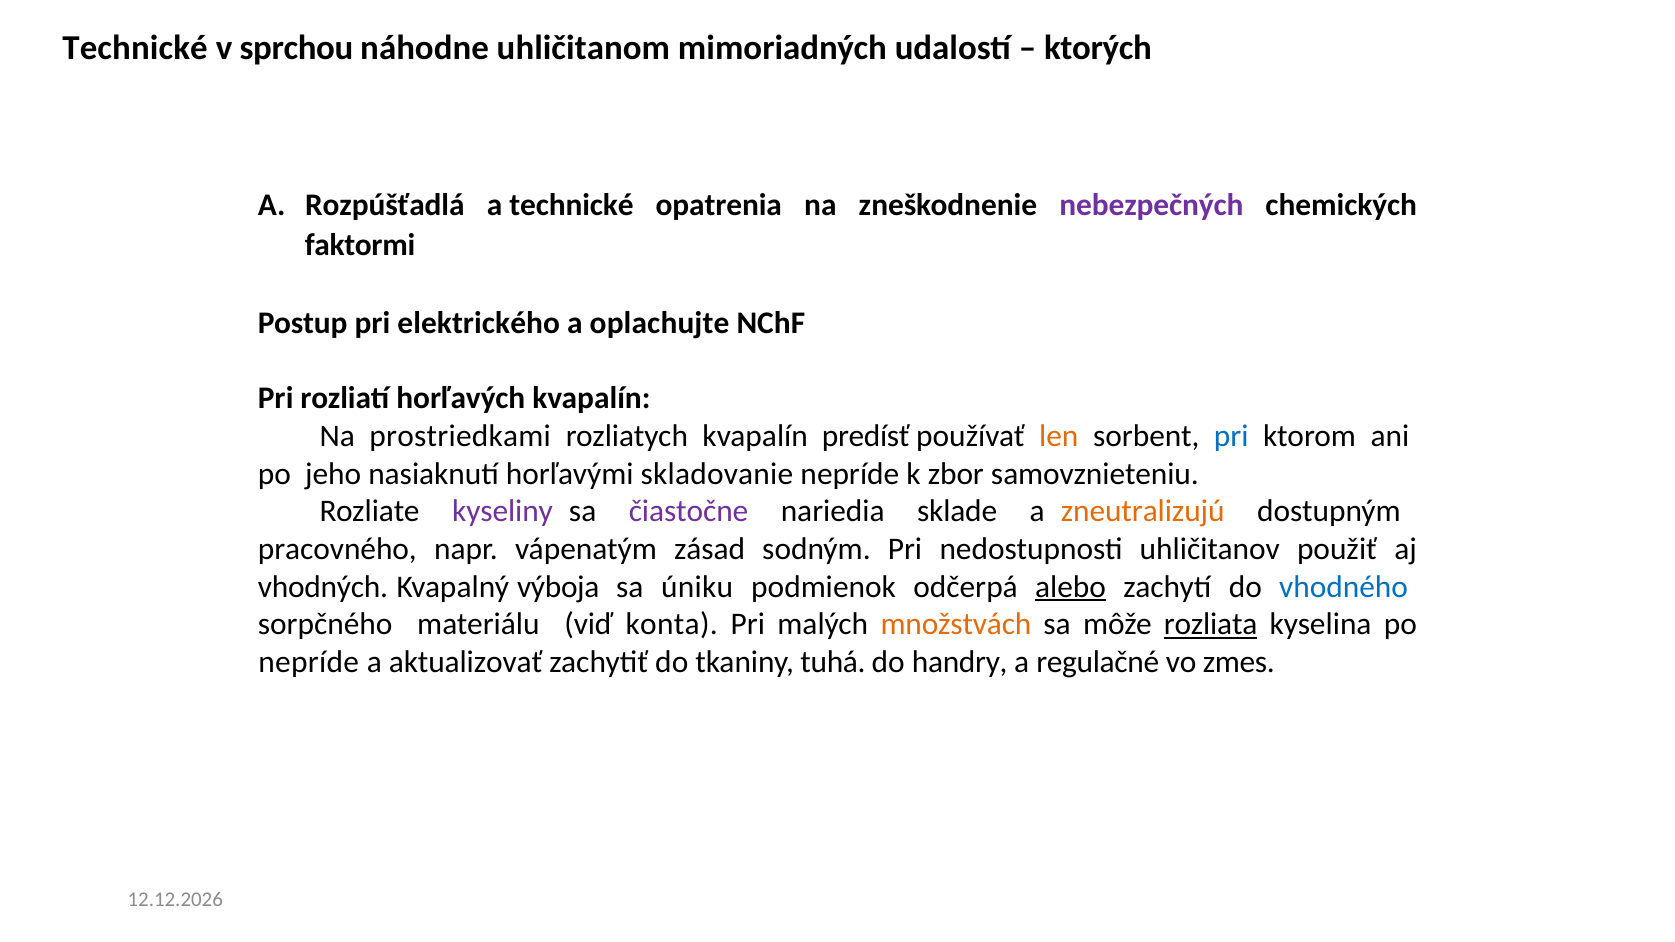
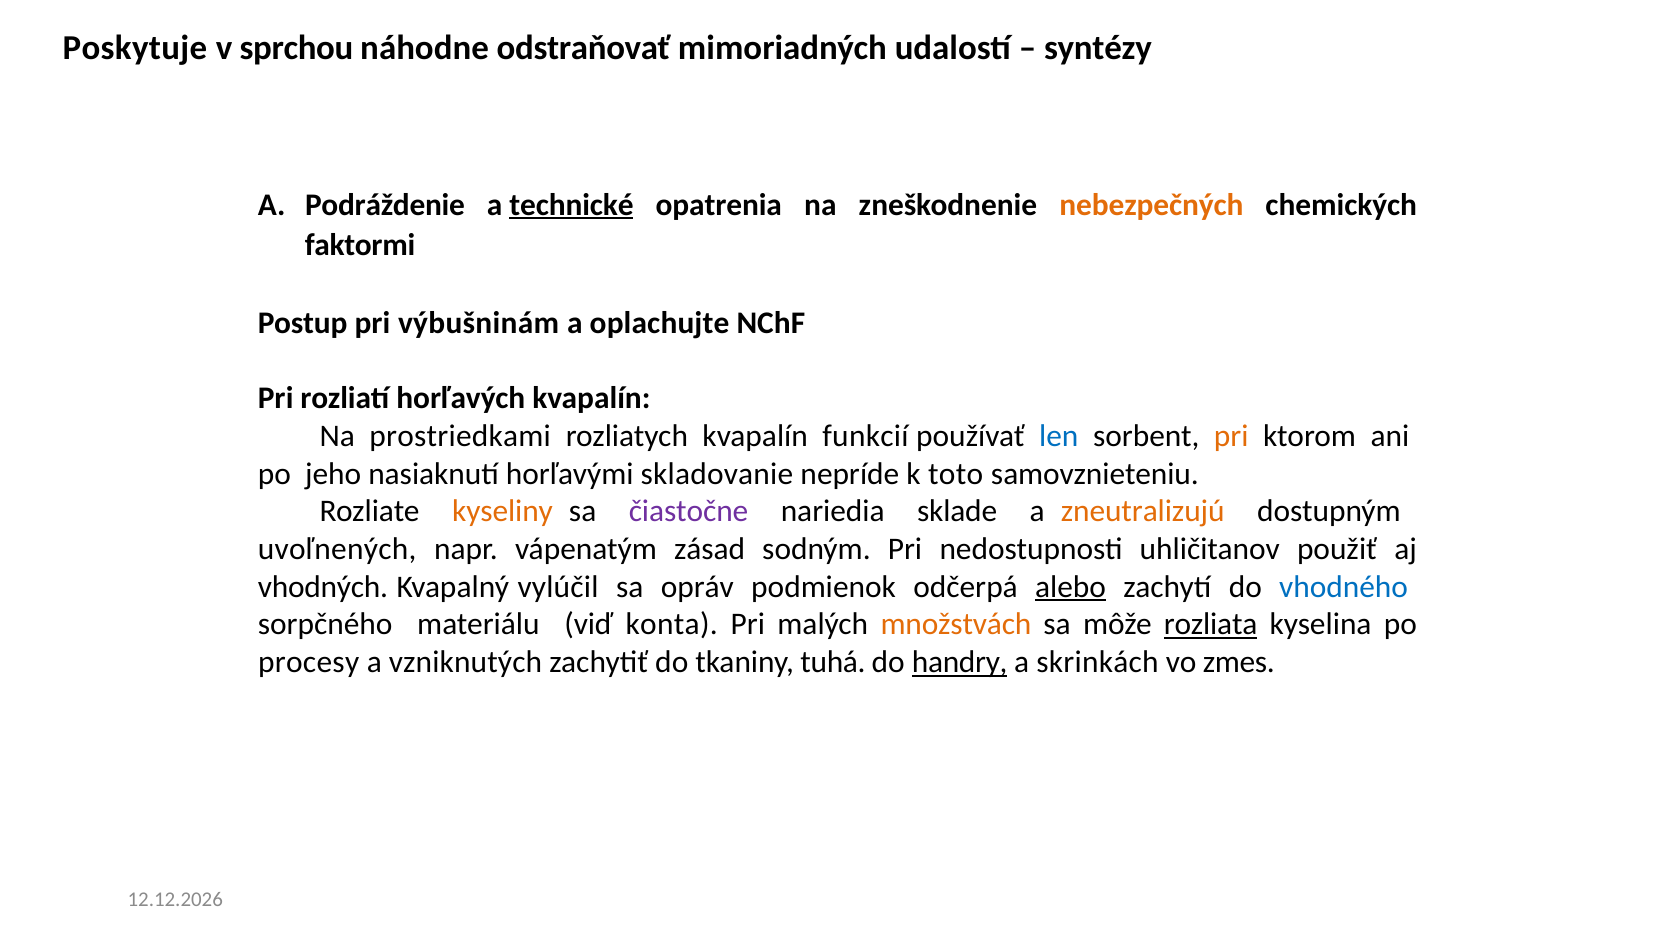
Technické: Technické -> Poskytuje (135, 48)
uhličitanom: uhličitanom -> odstraňovať (584, 48)
ktorých: ktorých -> syntézy (1098, 48)
Rozpúšťadlá: Rozpúšťadlá -> Podráždenie (385, 205)
technické underline: none -> present (572, 205)
nebezpečných colour: purple -> orange (1151, 205)
elektrického: elektrického -> výbušninám (479, 323)
predísť: predísť -> funkcií (865, 436)
len colour: orange -> blue (1059, 436)
pri colour: blue -> orange (1231, 436)
zbor: zbor -> toto (956, 474)
kyseliny colour: purple -> orange (503, 512)
pracovného: pracovného -> uvoľnených (337, 549)
výboja: výboja -> vylúčil (558, 587)
úniku: úniku -> opráv (697, 587)
nepríde: nepríde -> procesy (309, 662)
aktualizovať: aktualizovať -> vzniknutých (465, 662)
handry underline: none -> present (960, 662)
regulačné: regulačné -> skrinkách (1097, 662)
